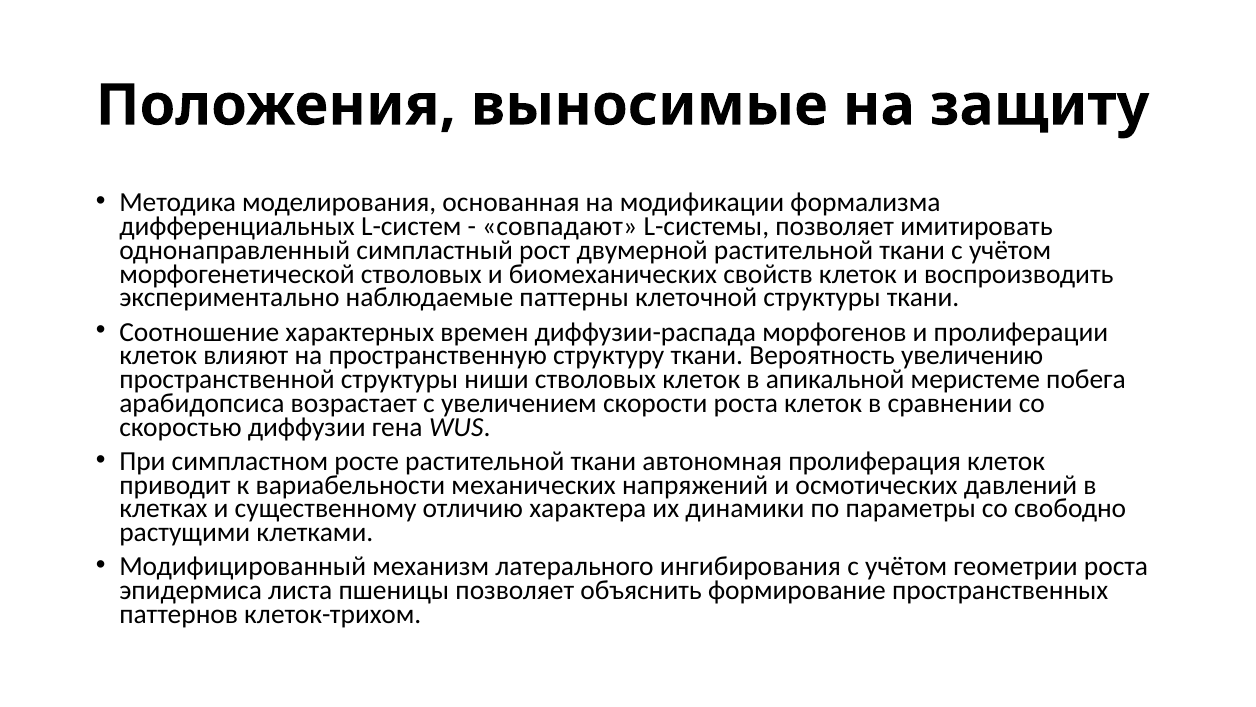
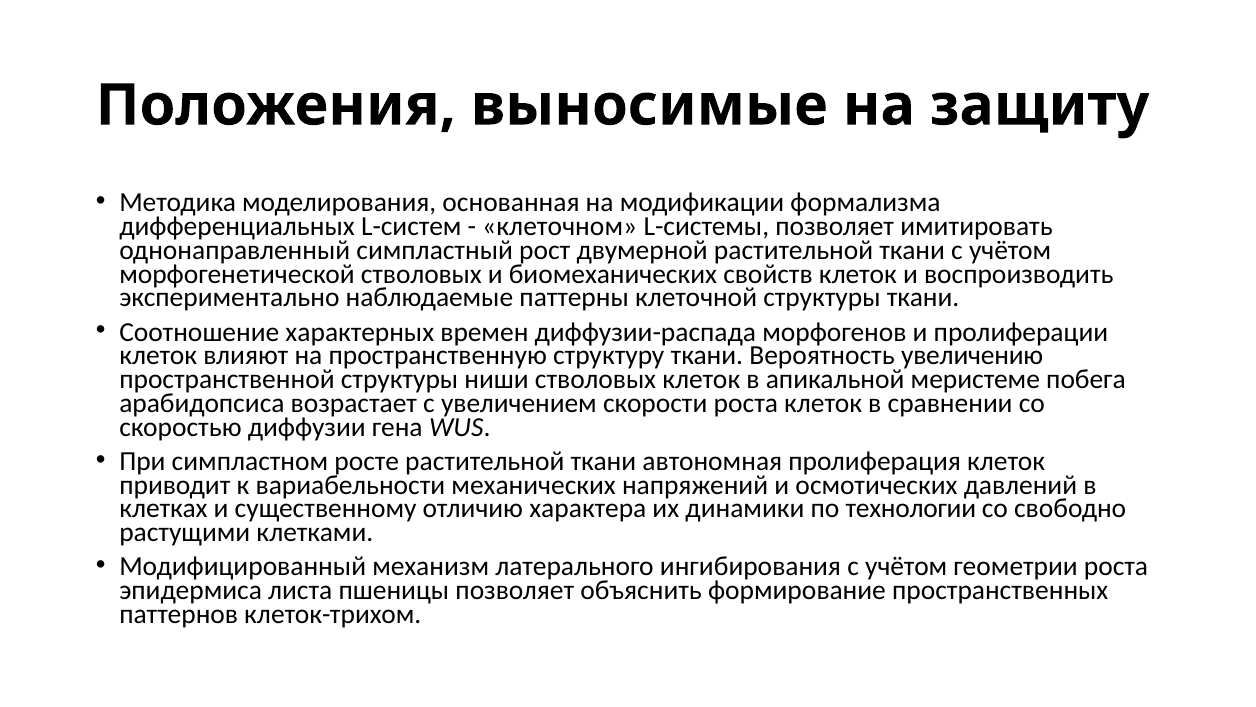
совпадают: совпадают -> клеточном (560, 226)
параметры: параметры -> технологии (911, 508)
